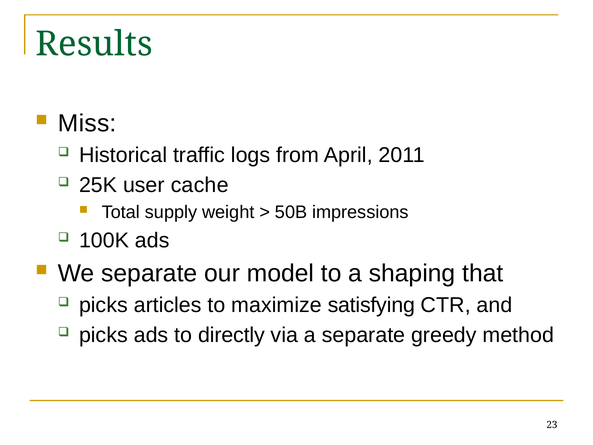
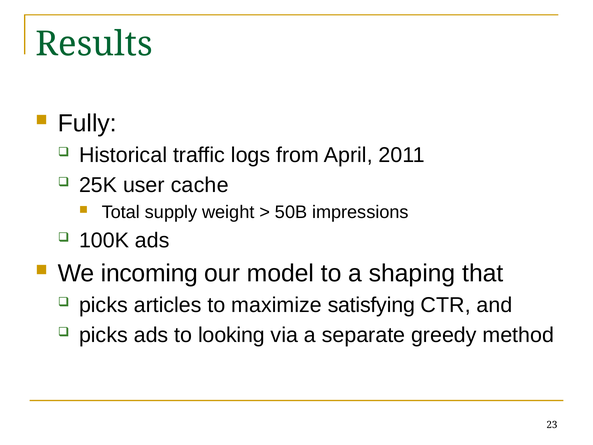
Miss: Miss -> Fully (87, 123)
We separate: separate -> incoming (149, 273)
directly: directly -> looking (231, 335)
